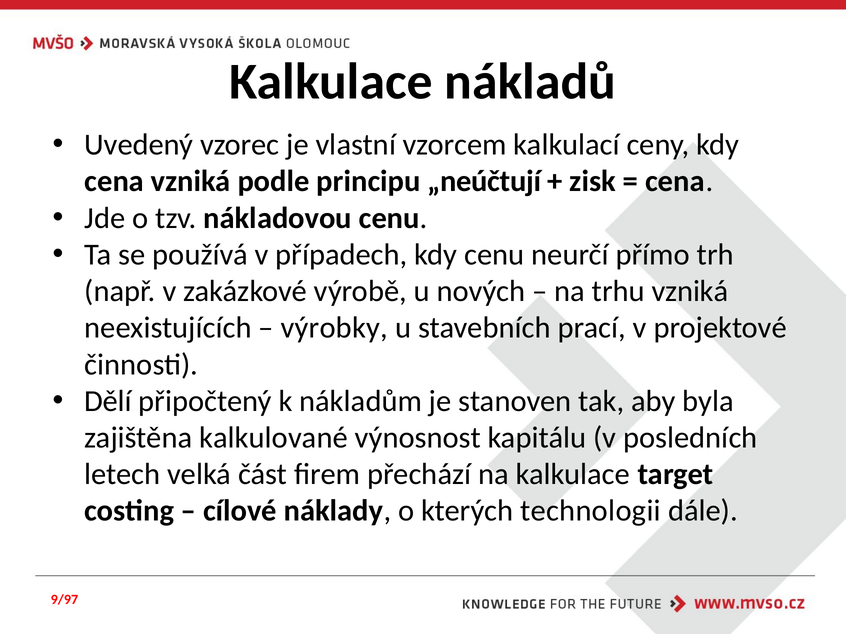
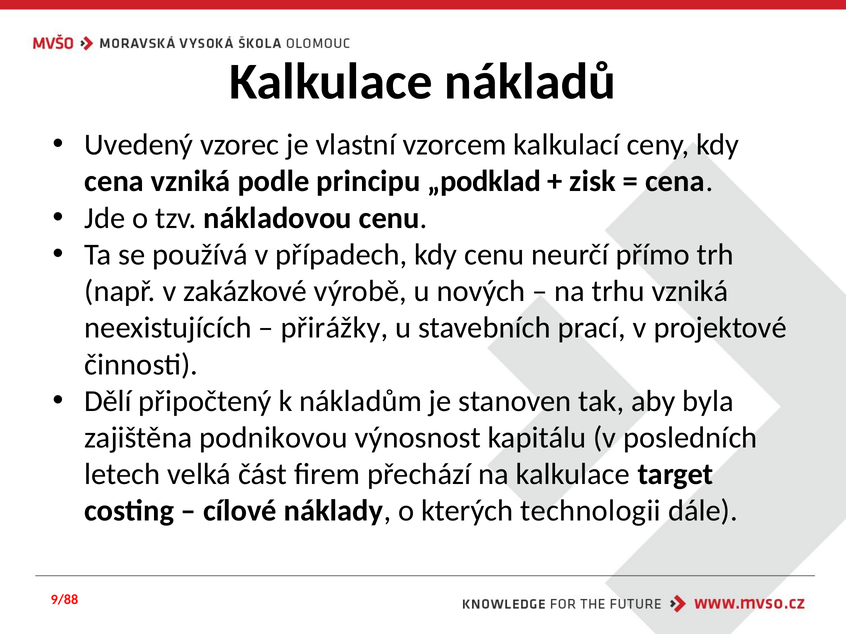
„neúčtují: „neúčtují -> „podklad (484, 182)
výrobky: výrobky -> přirážky (334, 328)
kalkulované: kalkulované -> podnikovou (273, 438)
9/97: 9/97 -> 9/88 (64, 600)
